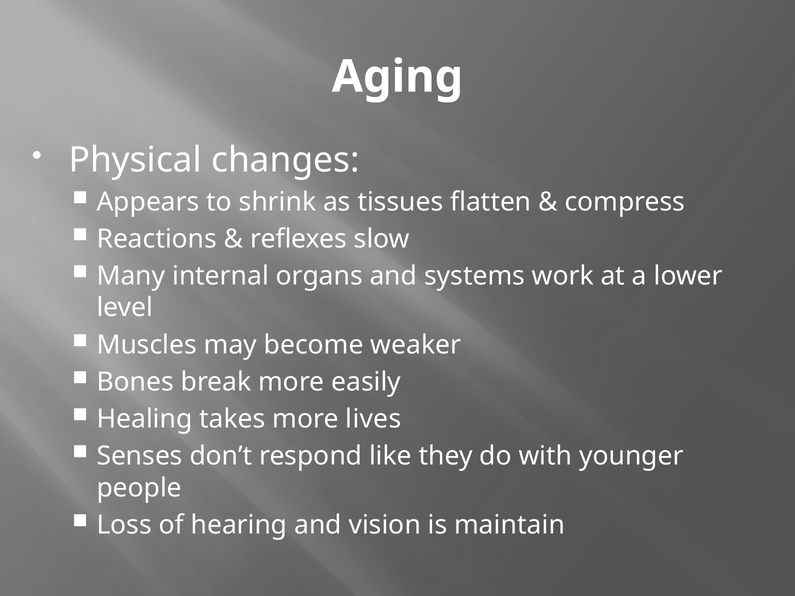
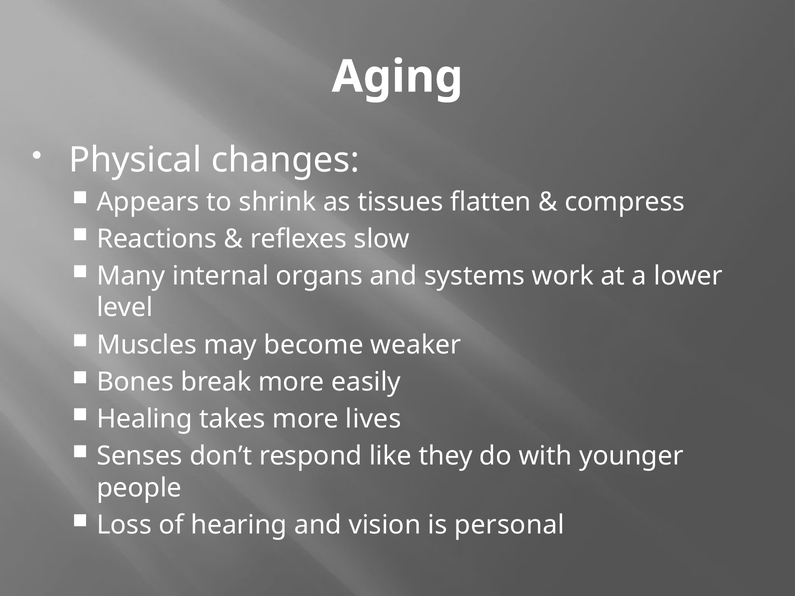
maintain: maintain -> personal (509, 525)
